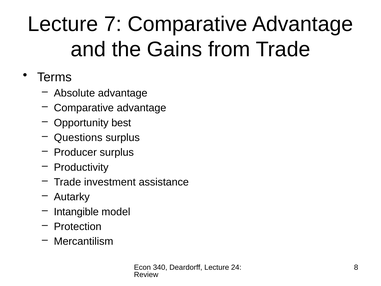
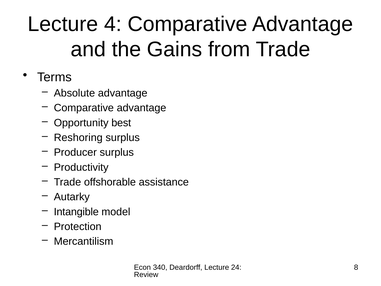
7: 7 -> 4 (113, 24)
Questions: Questions -> Reshoring (78, 137)
investment: investment -> offshorable (110, 182)
